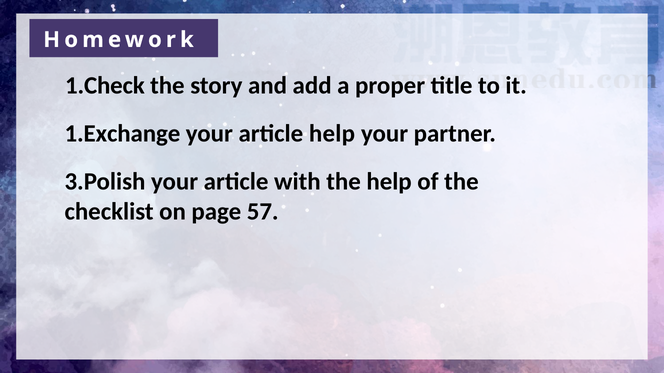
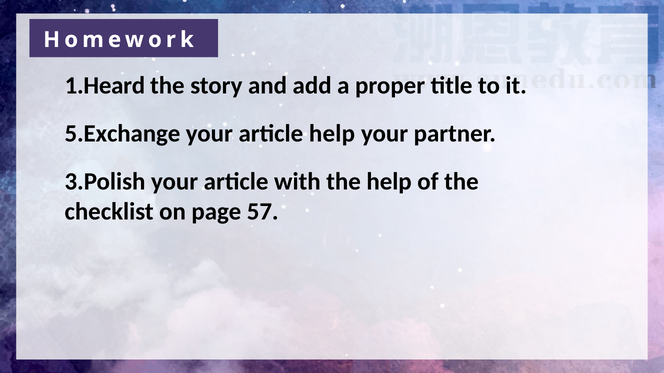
1.Check: 1.Check -> 1.Heard (105, 86)
1.Exchange: 1.Exchange -> 5.Exchange (122, 134)
